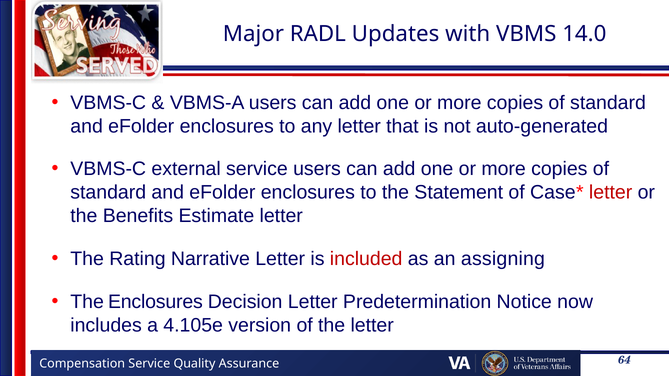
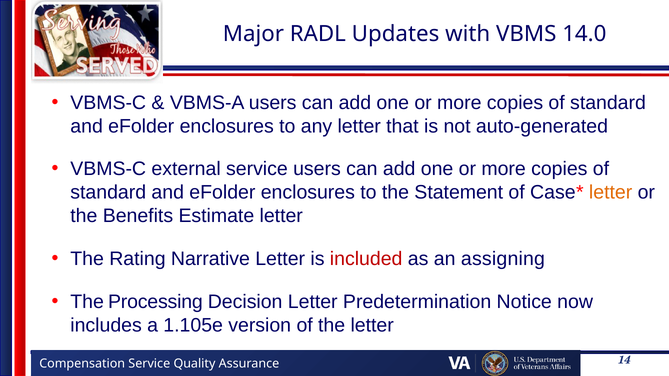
letter colour: red -> orange (611, 193)
The Enclosures: Enclosures -> Processing (155, 302)
4.105e: 4.105e -> 1.105e (193, 325)
64: 64 -> 14 (624, 360)
